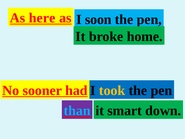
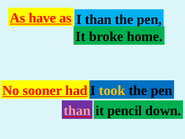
here: here -> have (42, 18)
I soon: soon -> than (98, 19)
than colour: light blue -> pink (77, 110)
smart: smart -> pencil (125, 110)
